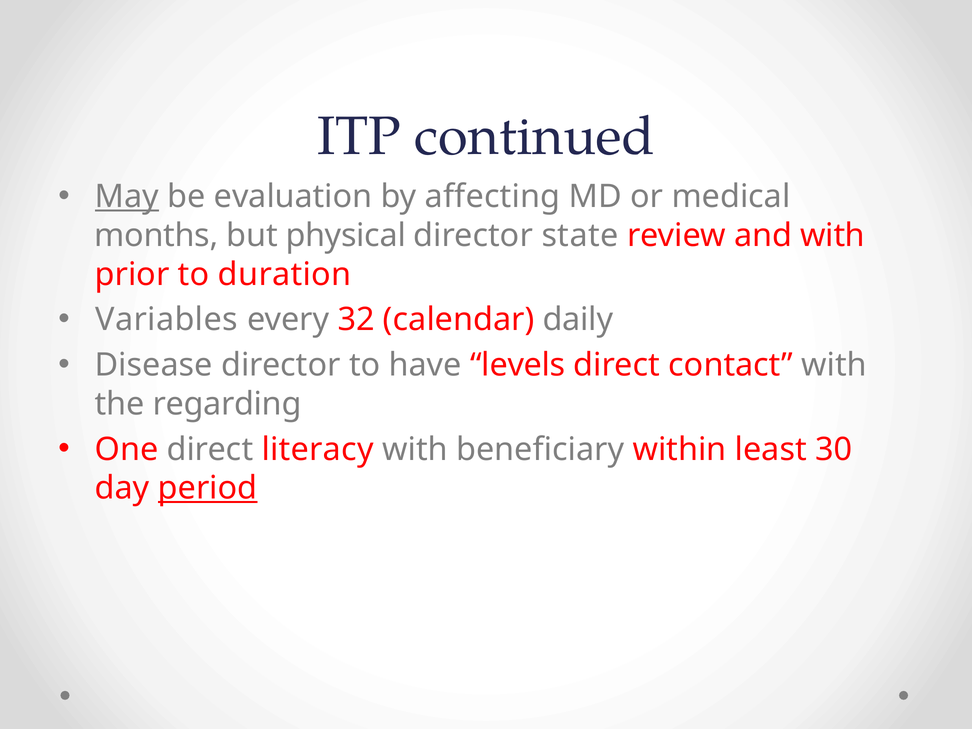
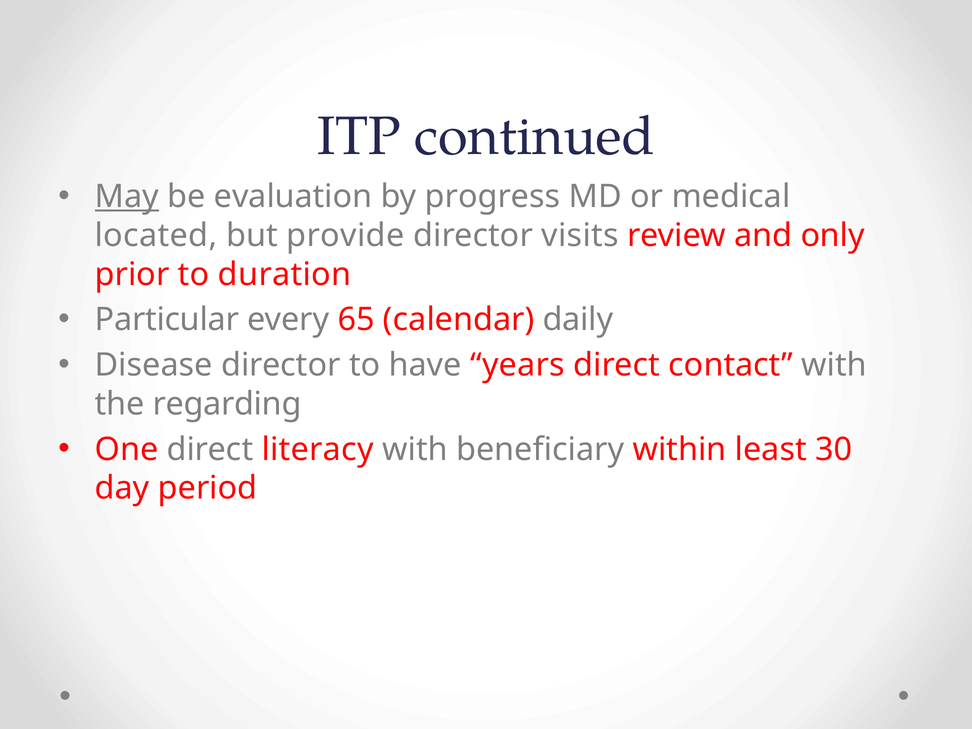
affecting: affecting -> progress (493, 197)
months: months -> located (156, 236)
physical: physical -> provide (345, 236)
state: state -> visits (580, 236)
and with: with -> only (833, 236)
Variables: Variables -> Particular (167, 320)
32: 32 -> 65 (356, 320)
levels: levels -> years (517, 365)
period underline: present -> none (208, 488)
